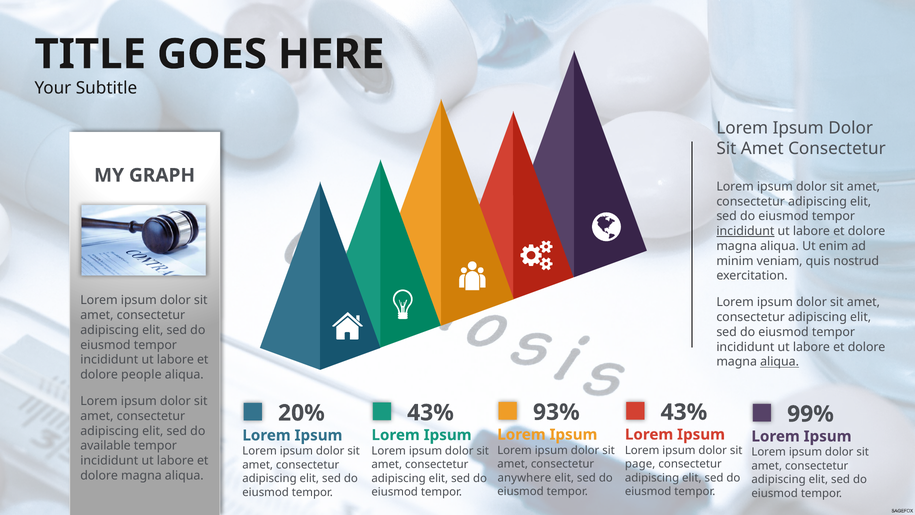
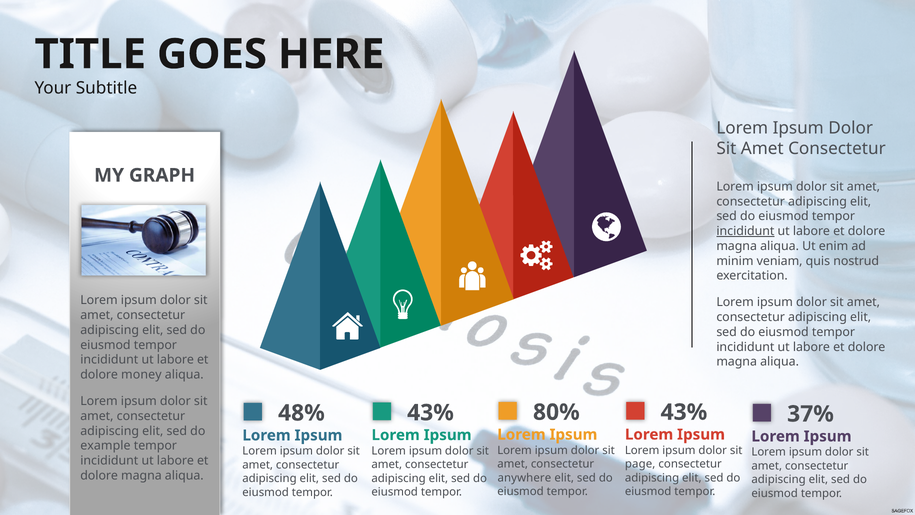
aliqua underline: present -> none (780, 362)
people: people -> money (141, 375)
93%: 93% -> 80% (556, 412)
20%: 20% -> 48% (301, 413)
99%: 99% -> 37% (810, 414)
available: available -> example (105, 446)
